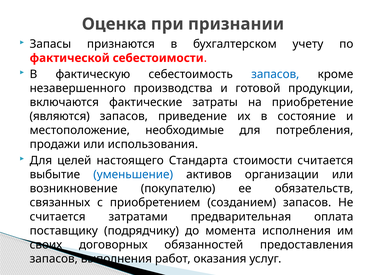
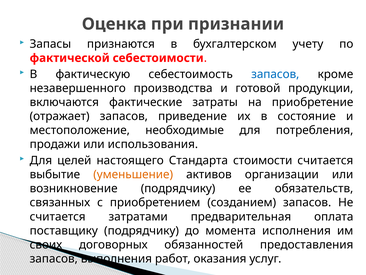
являются: являются -> отражает (60, 116)
уменьшение colour: blue -> orange (133, 174)
возникновение покупателю: покупателю -> подрядчику (178, 188)
